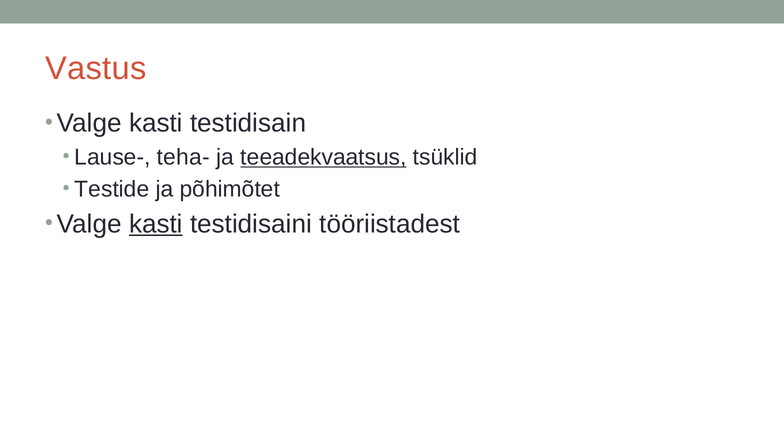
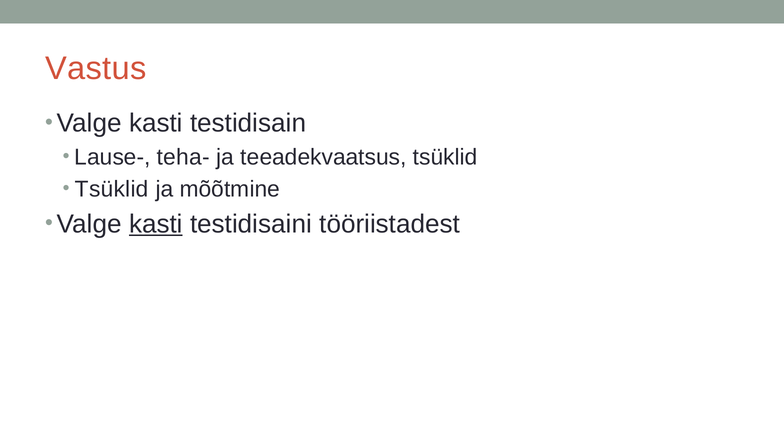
teeadekvaatsus underline: present -> none (324, 157)
Testide: Testide -> Tsüklid (112, 189)
põhimõtet: põhimõtet -> mõõtmine (230, 189)
